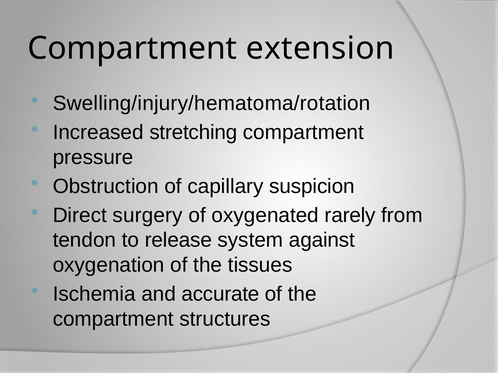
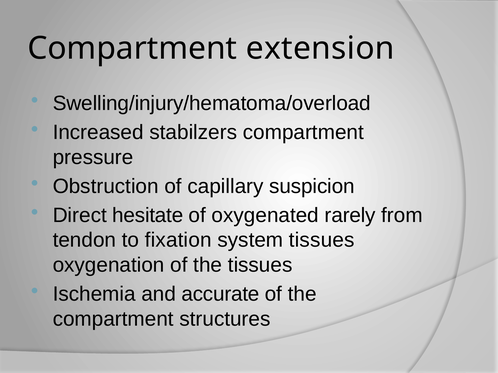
Swelling/injury/hematoma/rotation: Swelling/injury/hematoma/rotation -> Swelling/injury/hematoma/overload (212, 103)
stretching: stretching -> stabilzers (193, 133)
surgery: surgery -> hesitate (148, 216)
release: release -> fixation (178, 240)
system against: against -> tissues (322, 240)
